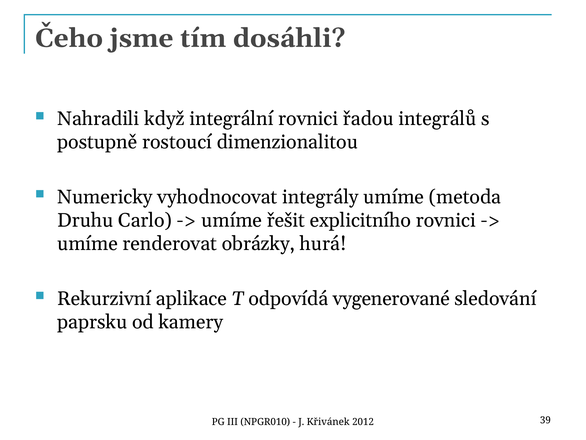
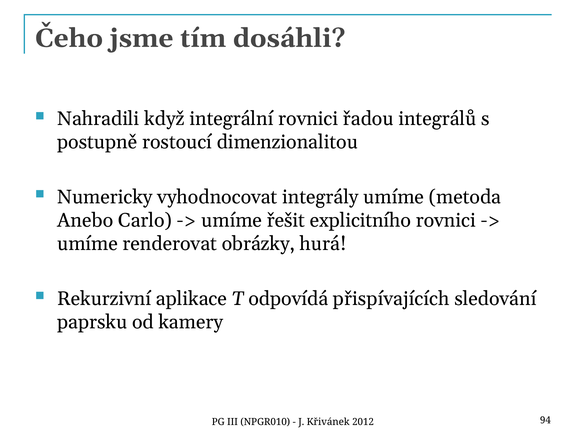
Druhu: Druhu -> Anebo (85, 220)
vygenerované: vygenerované -> přispívajících (391, 298)
39: 39 -> 94 (545, 420)
